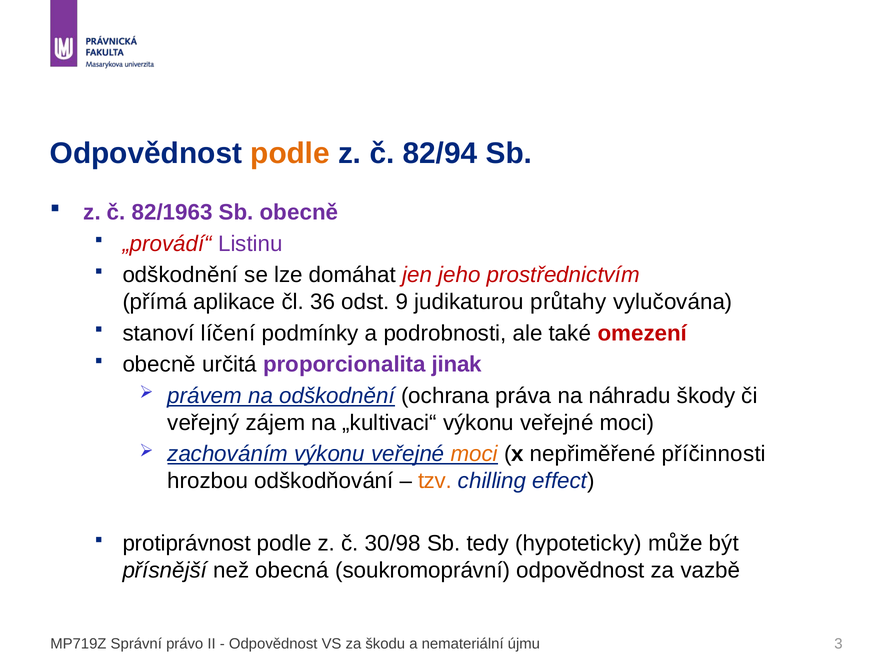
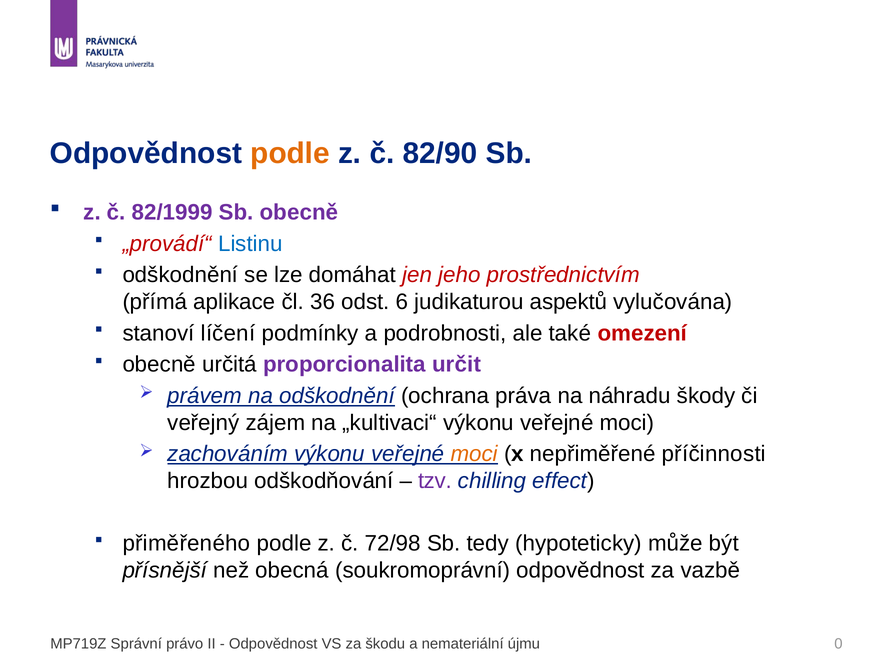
82/94: 82/94 -> 82/90 (440, 153)
82/1963: 82/1963 -> 82/1999 (172, 212)
Listinu colour: purple -> blue (250, 244)
9: 9 -> 6 (402, 302)
průtahy: průtahy -> aspektů (569, 302)
jinak: jinak -> určit (457, 365)
tzv colour: orange -> purple (435, 481)
protiprávnost: protiprávnost -> přiměřeného (187, 544)
30/98: 30/98 -> 72/98 (393, 544)
3: 3 -> 0 (838, 644)
